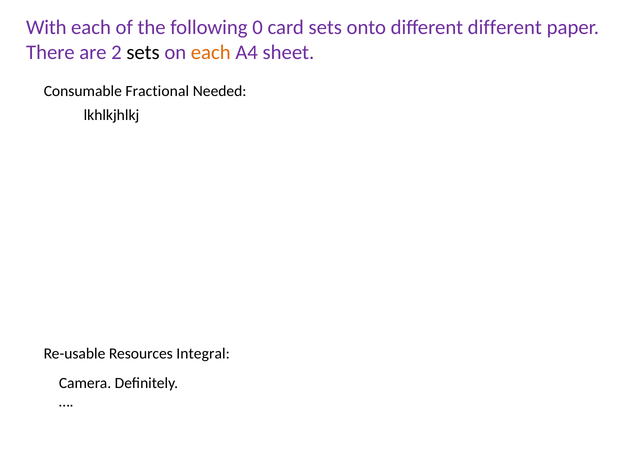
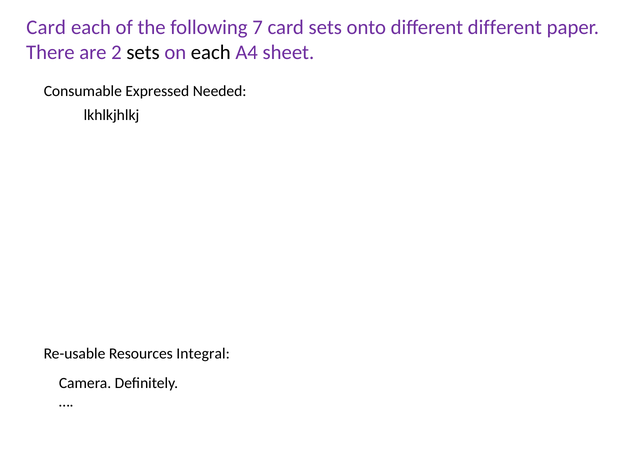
With: With -> Card (46, 27)
0: 0 -> 7 (258, 27)
each colour: orange -> black (211, 52)
Fractional: Fractional -> Expressed (157, 91)
